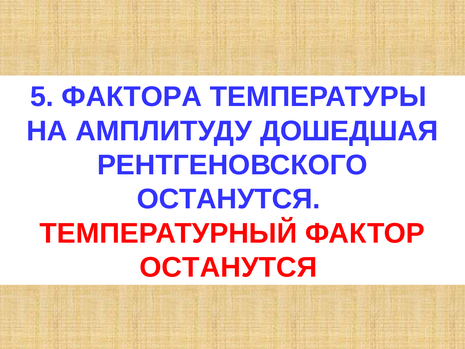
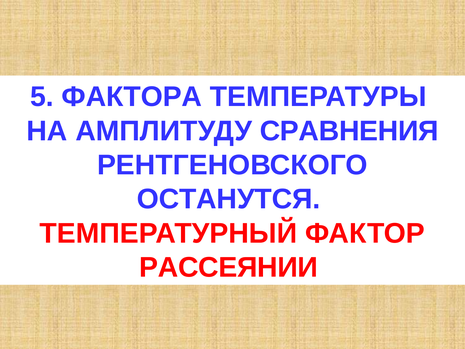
ДОШЕДШАЯ: ДОШЕДШАЯ -> СРАВНЕНИЯ (349, 131)
ОСТАНУТСЯ: ОСТАНУТСЯ -> РАССЕЯНИИ (229, 267)
